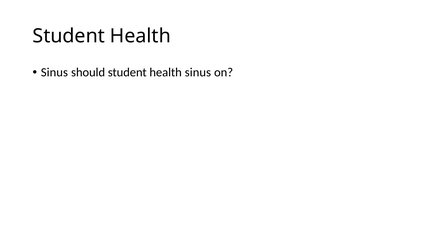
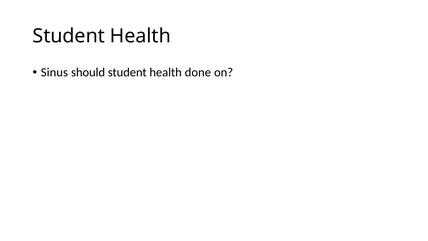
health sinus: sinus -> done (198, 72)
